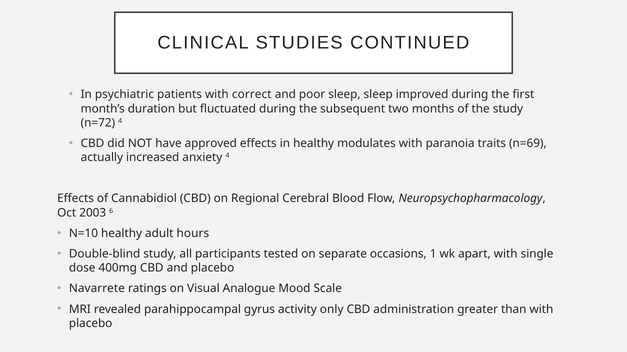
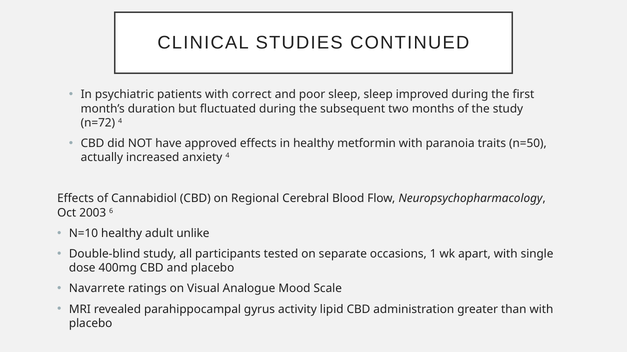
modulates: modulates -> metformin (366, 144)
n=69: n=69 -> n=50 (528, 144)
hours: hours -> unlike (193, 234)
only: only -> lipid (332, 310)
